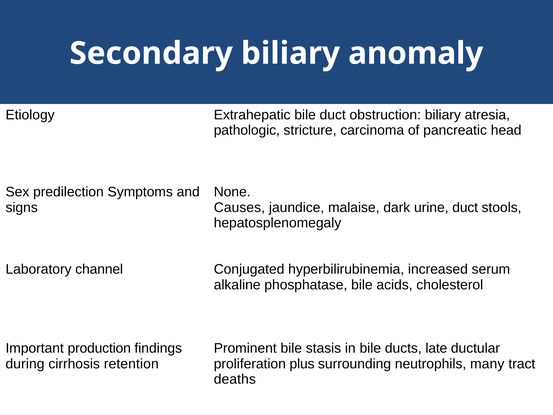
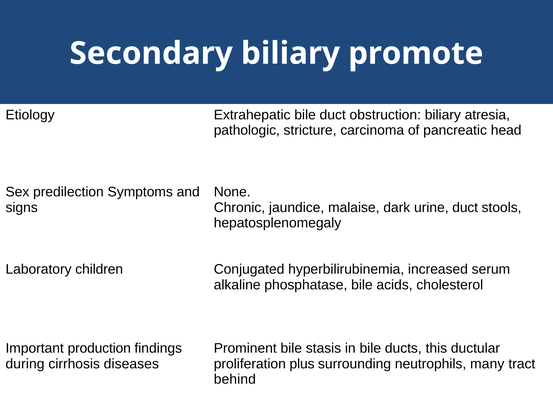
anomaly: anomaly -> promote (416, 53)
Causes: Causes -> Chronic (239, 207)
channel: channel -> children (99, 269)
late: late -> this (436, 348)
retention: retention -> diseases (131, 364)
deaths: deaths -> behind (235, 379)
